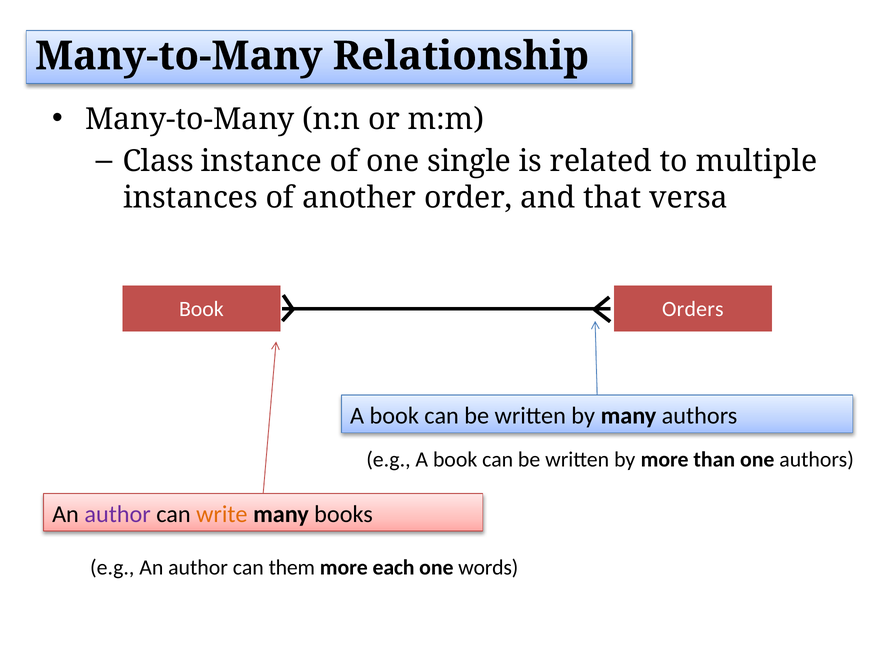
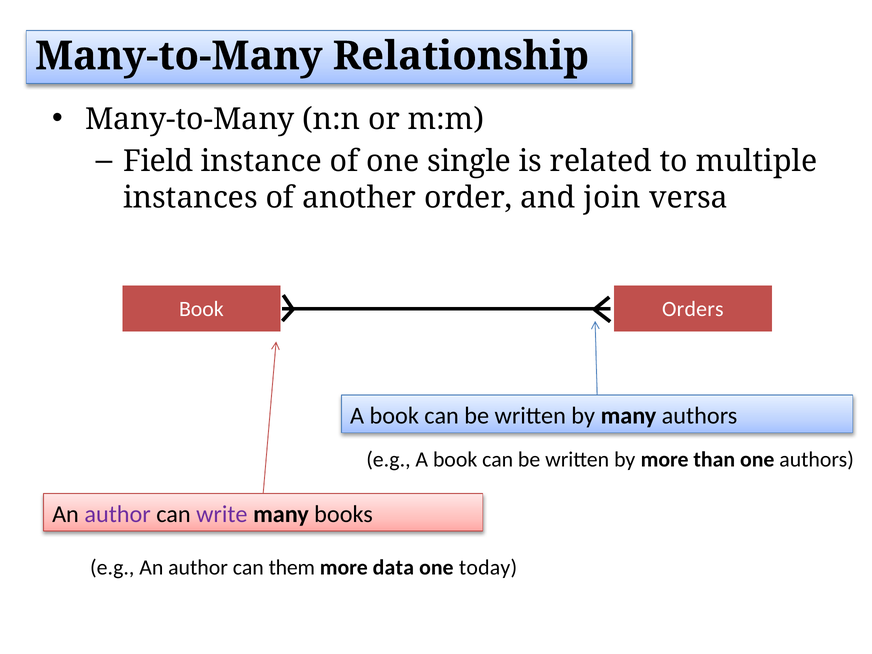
Class: Class -> Field (158, 161)
that: that -> join (612, 198)
write colour: orange -> purple (222, 514)
each: each -> data (393, 568)
words: words -> today (488, 568)
